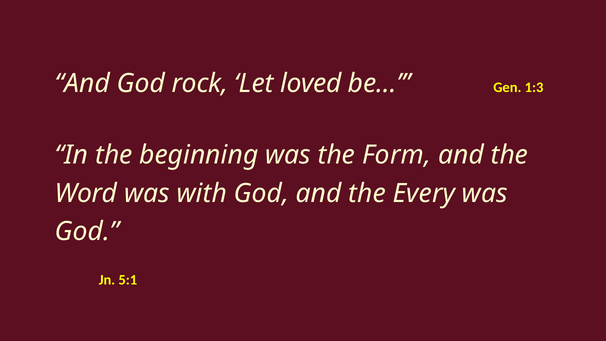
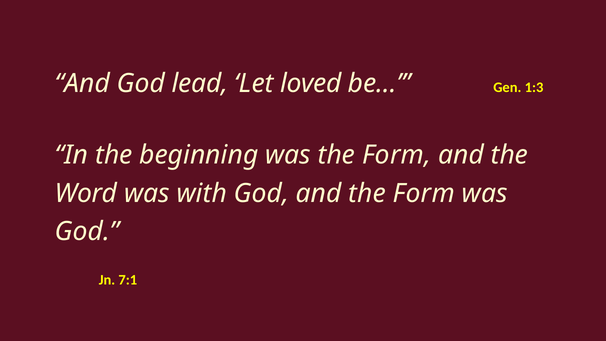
rock: rock -> lead (200, 83)
and the Every: Every -> Form (424, 193)
5:1: 5:1 -> 7:1 (128, 280)
